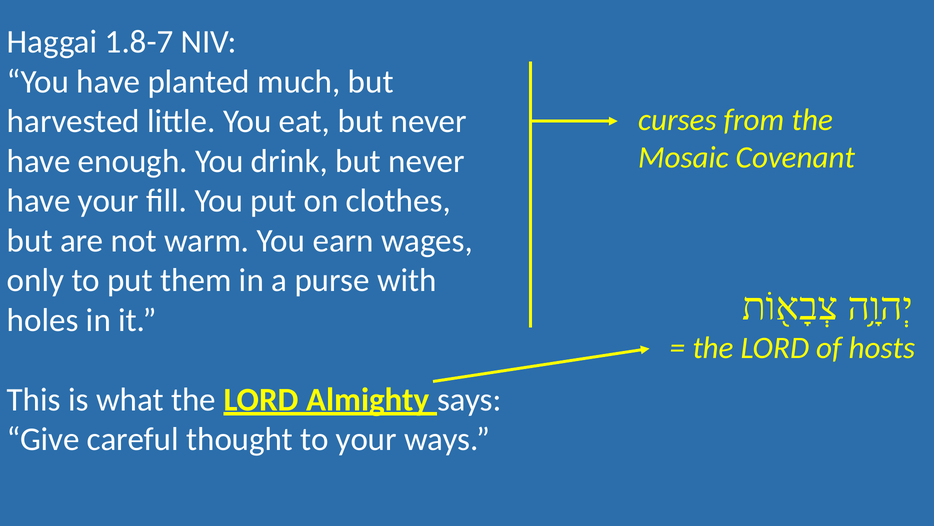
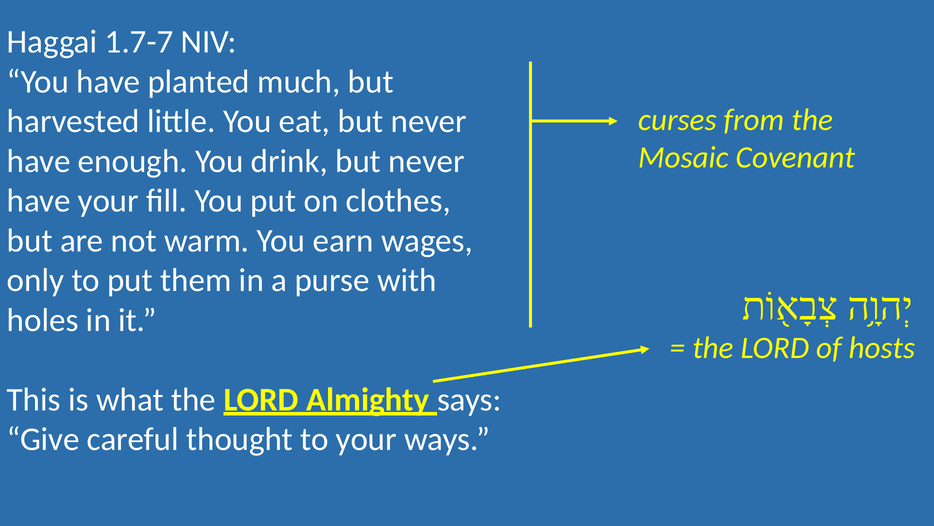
1.8-7: 1.8-7 -> 1.7-7 (139, 42)
